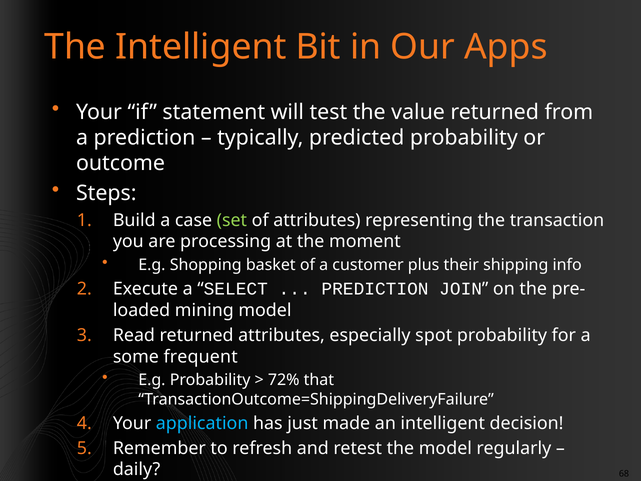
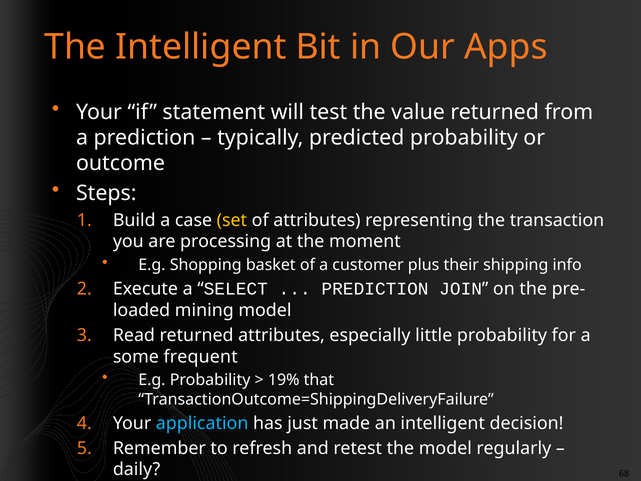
set colour: light green -> yellow (232, 220)
spot: spot -> little (434, 335)
72%: 72% -> 19% (284, 380)
